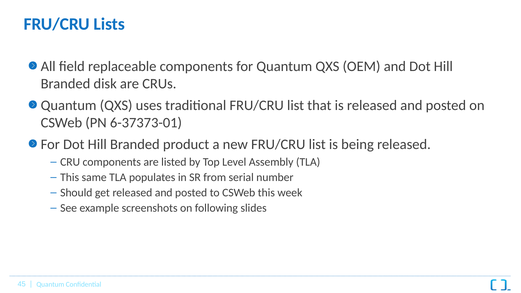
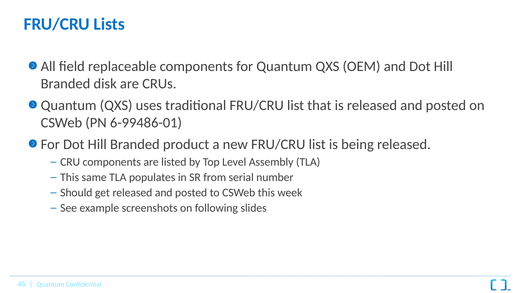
6-37373-01: 6-37373-01 -> 6-99486-01 (146, 123)
